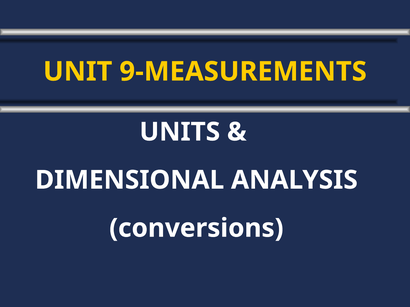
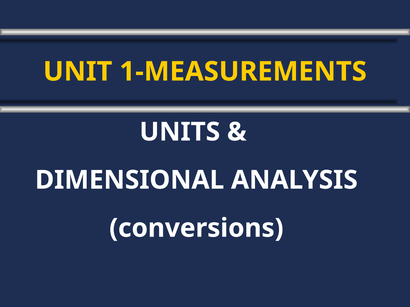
9-MEASUREMENTS: 9-MEASUREMENTS -> 1-MEASUREMENTS (243, 72)
